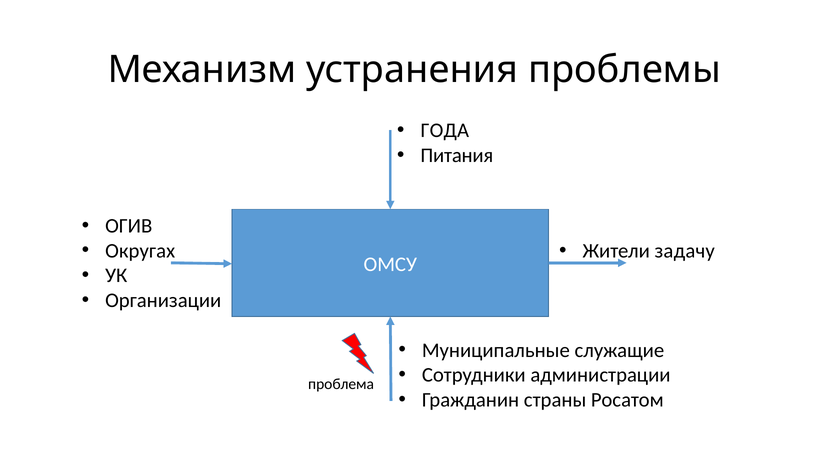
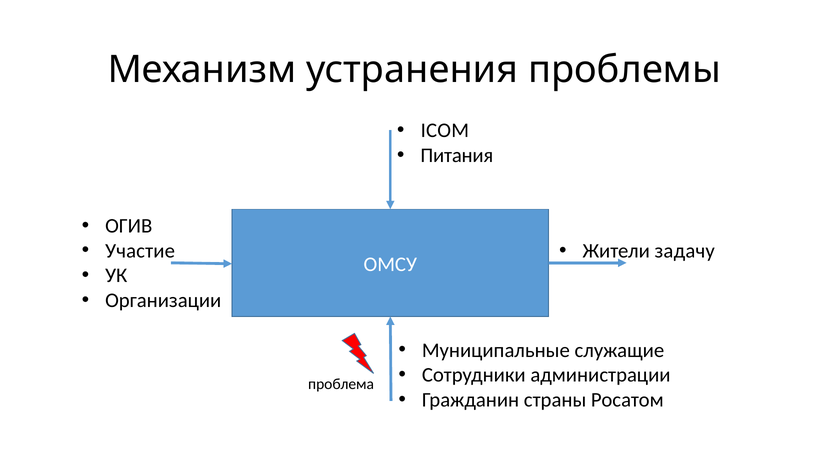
ГОДА: ГОДА -> ICOM (445, 131)
Округах: Округах -> Участие (140, 251)
